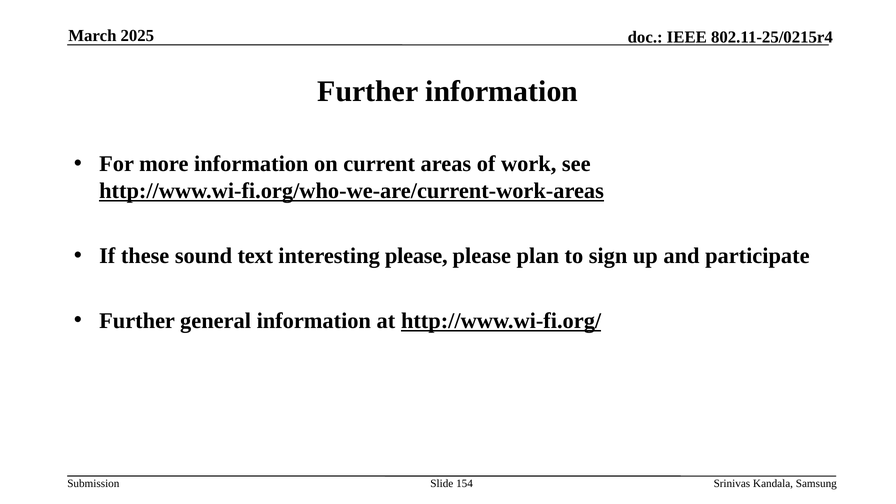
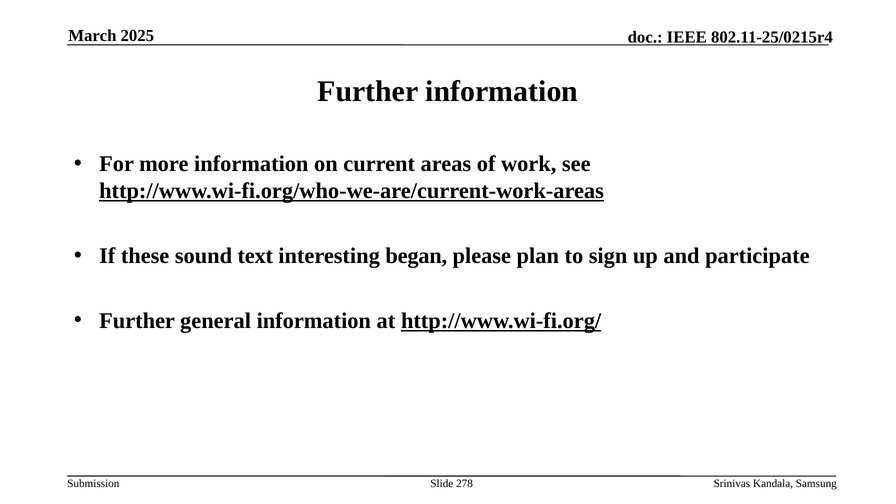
interesting please: please -> began (416, 256)
154: 154 -> 278 (465, 483)
